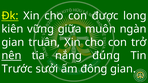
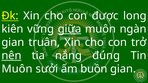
giữa underline: none -> present (70, 29)
Trước: Trước -> Muôn (17, 69)
đông: đông -> buồn (94, 69)
